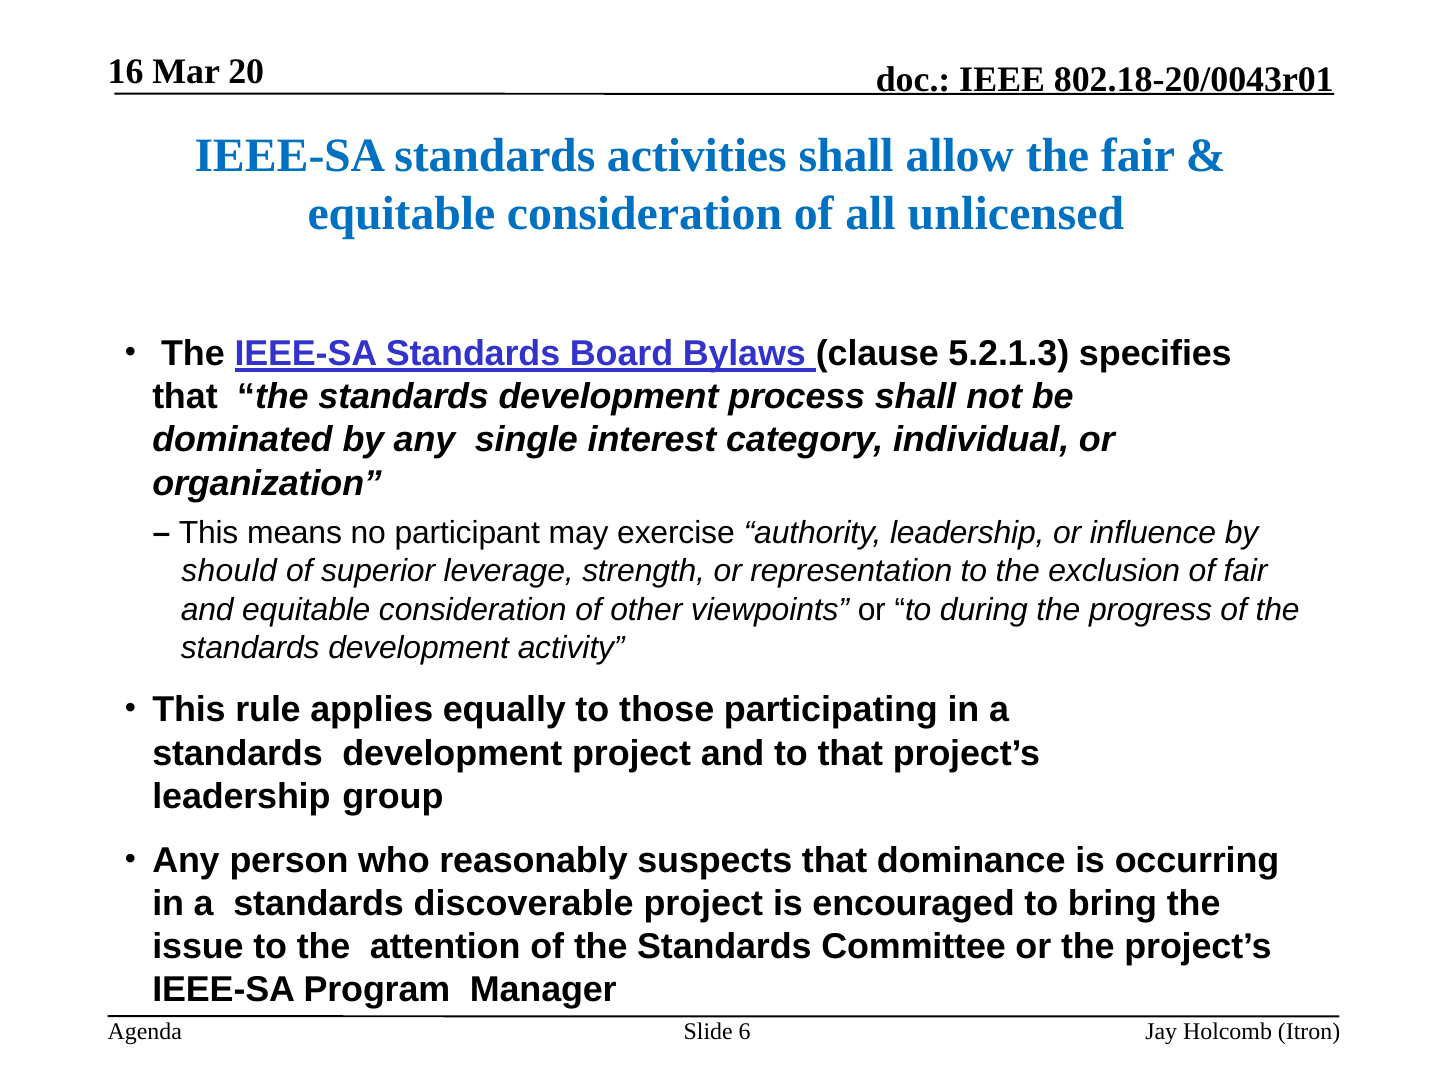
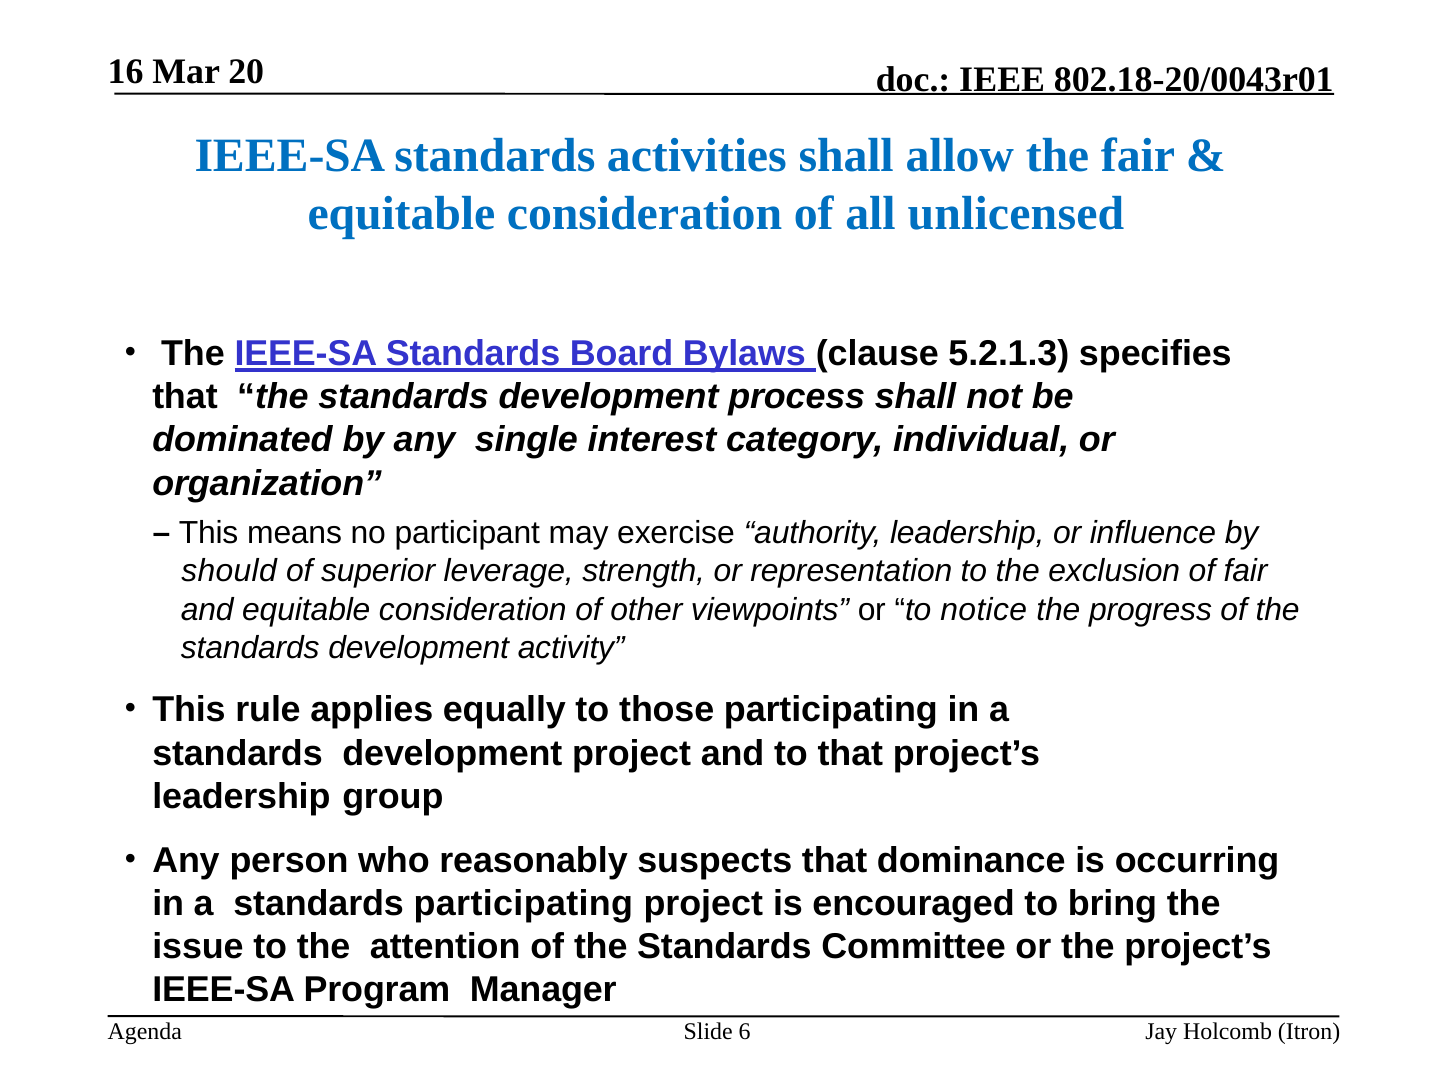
during: during -> notice (984, 610)
standards discoverable: discoverable -> participating (523, 904)
